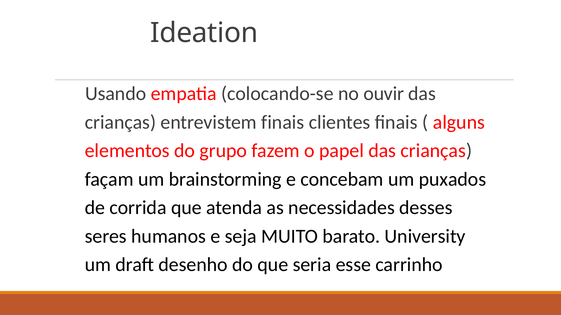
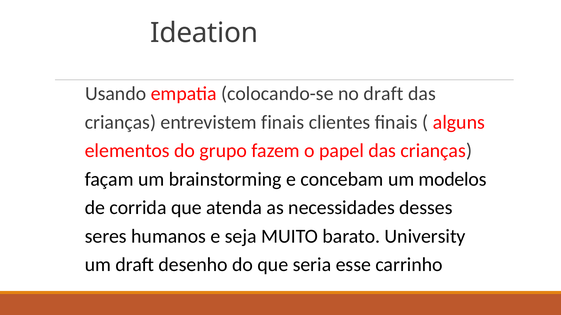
no ouvir: ouvir -> draft (384, 94)
puxados: puxados -> modelos (453, 180)
